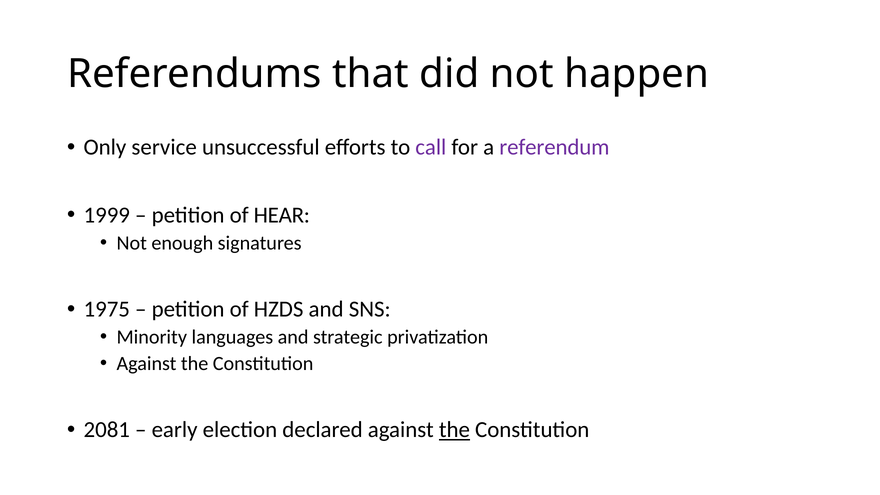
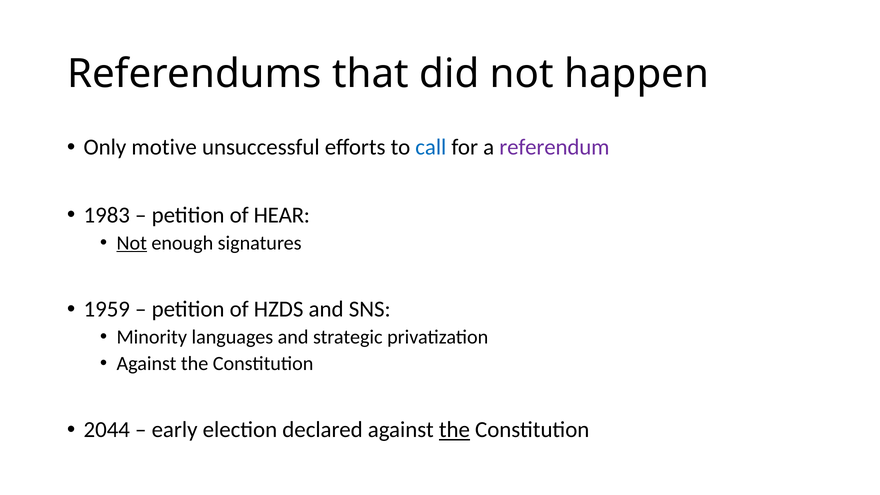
service: service -> motive (164, 147)
call colour: purple -> blue (431, 147)
1999: 1999 -> 1983 (107, 215)
Not underline: none -> present (132, 243)
1975: 1975 -> 1959 (107, 309)
2081: 2081 -> 2044 (107, 430)
